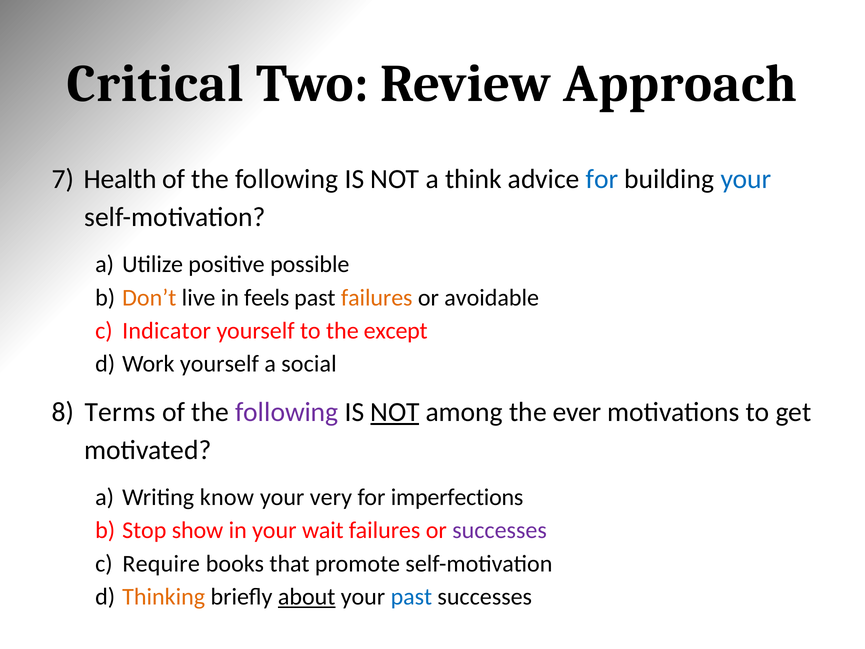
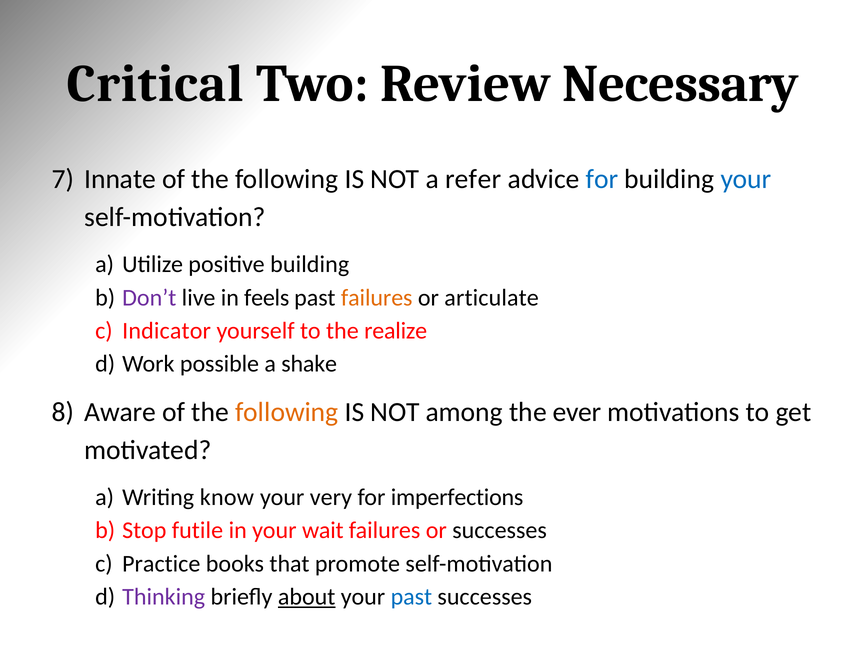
Approach: Approach -> Necessary (681, 84)
Health: Health -> Innate (120, 179)
think: think -> refer (473, 179)
positive possible: possible -> building (310, 264)
Don’t colour: orange -> purple (149, 297)
avoidable: avoidable -> articulate (492, 297)
except: except -> realize (396, 331)
Work yourself: yourself -> possible (220, 364)
social: social -> shake (309, 364)
Terms: Terms -> Aware (120, 412)
following colour: purple -> orange (287, 412)
NOT underline: present -> none (395, 412)
show: show -> futile (197, 530)
successes colour: purple -> black (500, 530)
Require: Require -> Practice (161, 564)
Thinking colour: orange -> purple (164, 597)
